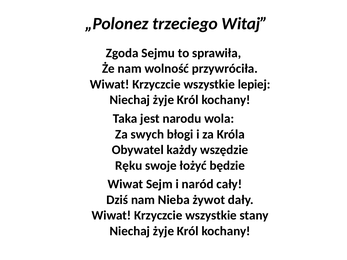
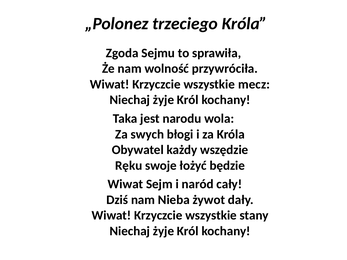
trzeciego Witaj: Witaj -> Króla (245, 24)
lepiej: lepiej -> mecz (254, 84)
